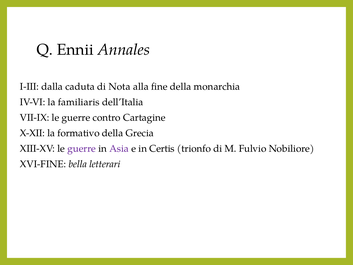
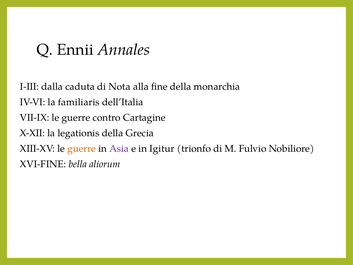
formativo: formativo -> legationis (78, 133)
guerre colour: purple -> orange (82, 148)
Certis: Certis -> Igitur (162, 148)
letterari: letterari -> aliorum (105, 164)
